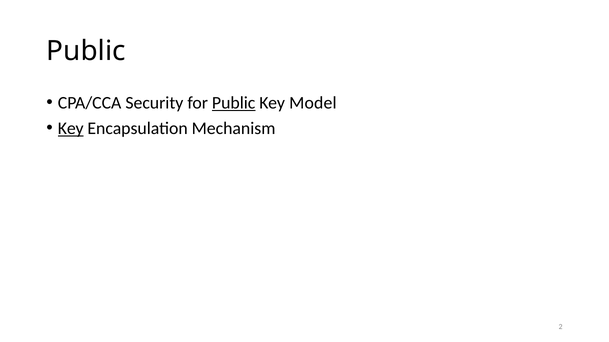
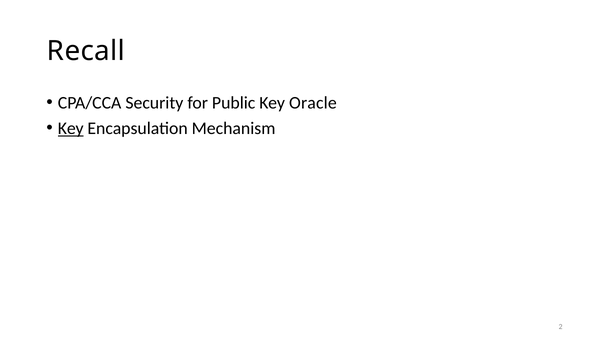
Public: Public -> Recall (86, 51)
Public underline: present -> none (234, 103)
Model: Model -> Oracle (313, 103)
